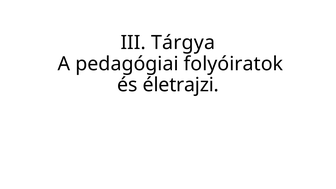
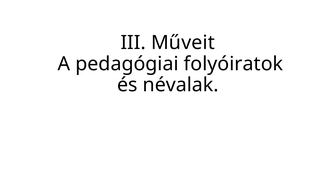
Tárgya: Tárgya -> Műveit (183, 43)
életrajzi: életrajzi -> névalak (181, 85)
